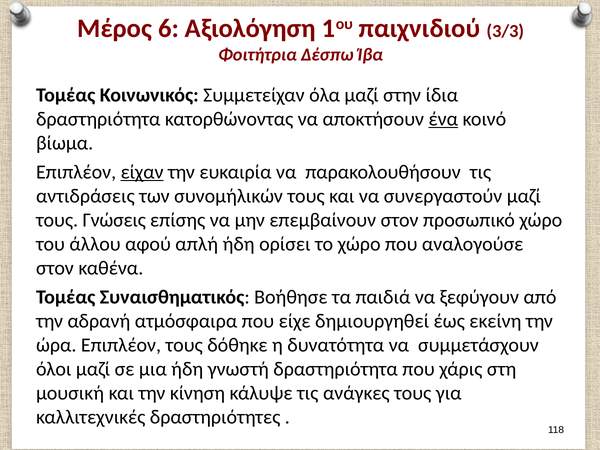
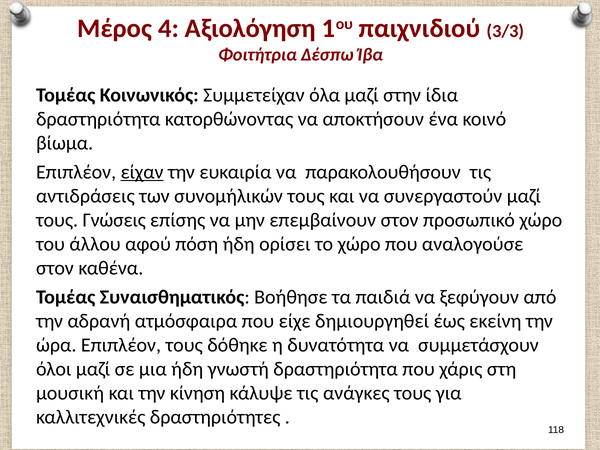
6: 6 -> 4 (168, 28)
ένα underline: present -> none (443, 119)
απλή: απλή -> πόση (197, 244)
